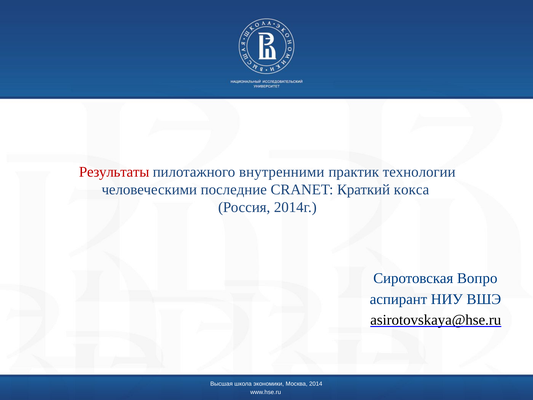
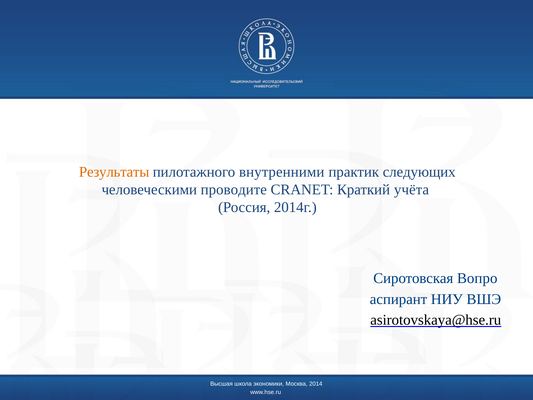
Результаты colour: red -> orange (114, 172)
технологии: технологии -> следующих (419, 172)
последние: последние -> проводите (234, 190)
кокса: кокса -> учёта (411, 190)
